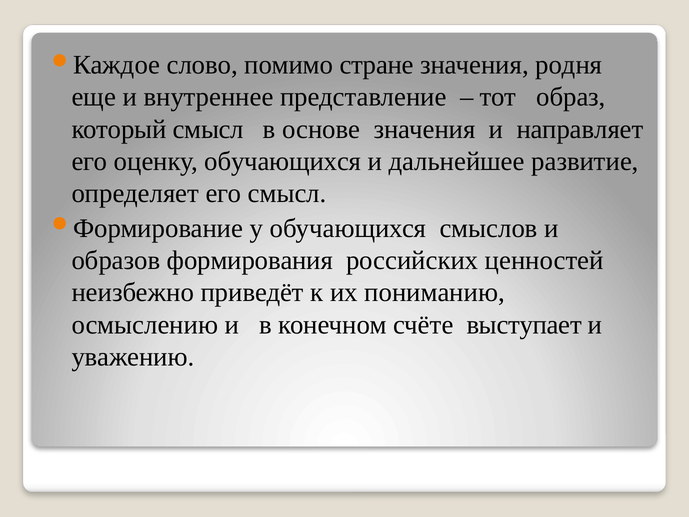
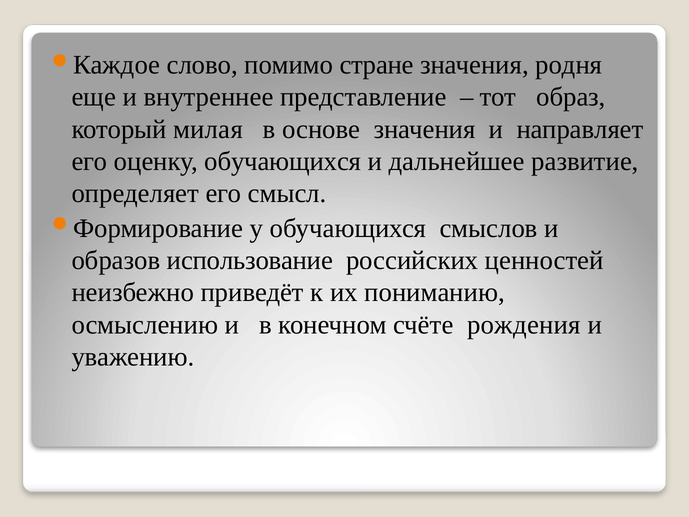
который смысл: смысл -> милая (208, 129)
формирования: формирования -> использование (250, 260)
выступает: выступает -> рождения (524, 325)
